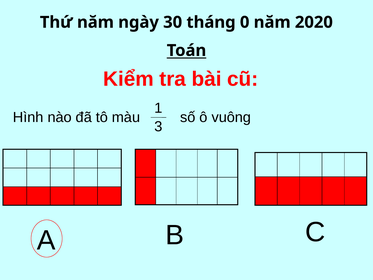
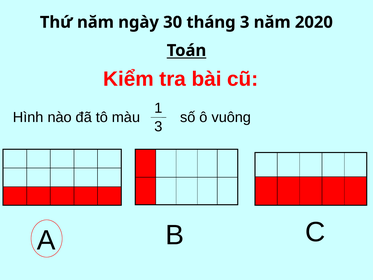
tháng 0: 0 -> 3 (245, 22)
